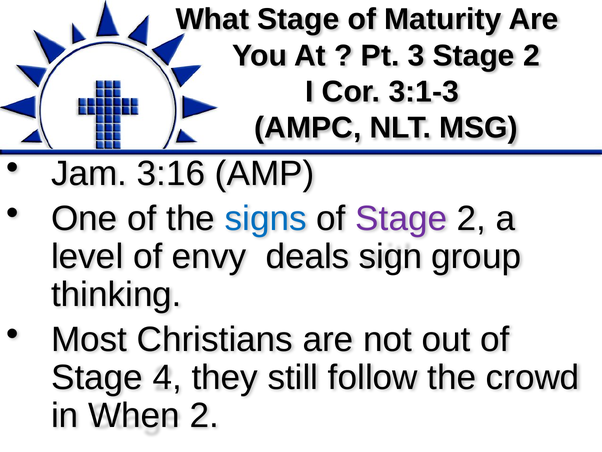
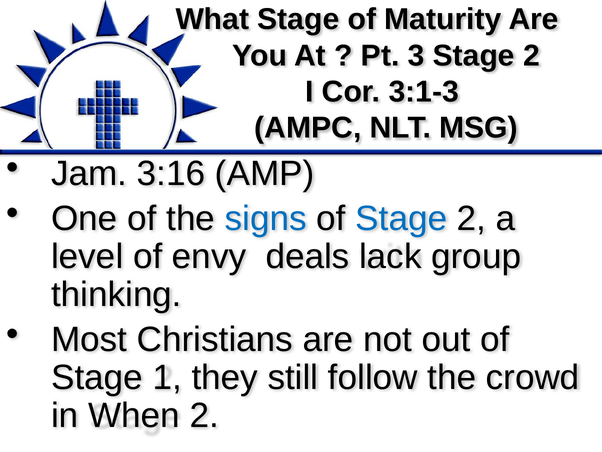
Stage colour: purple -> blue (401, 218)
sign: sign -> lack (390, 256)
4: 4 -> 1 (167, 377)
